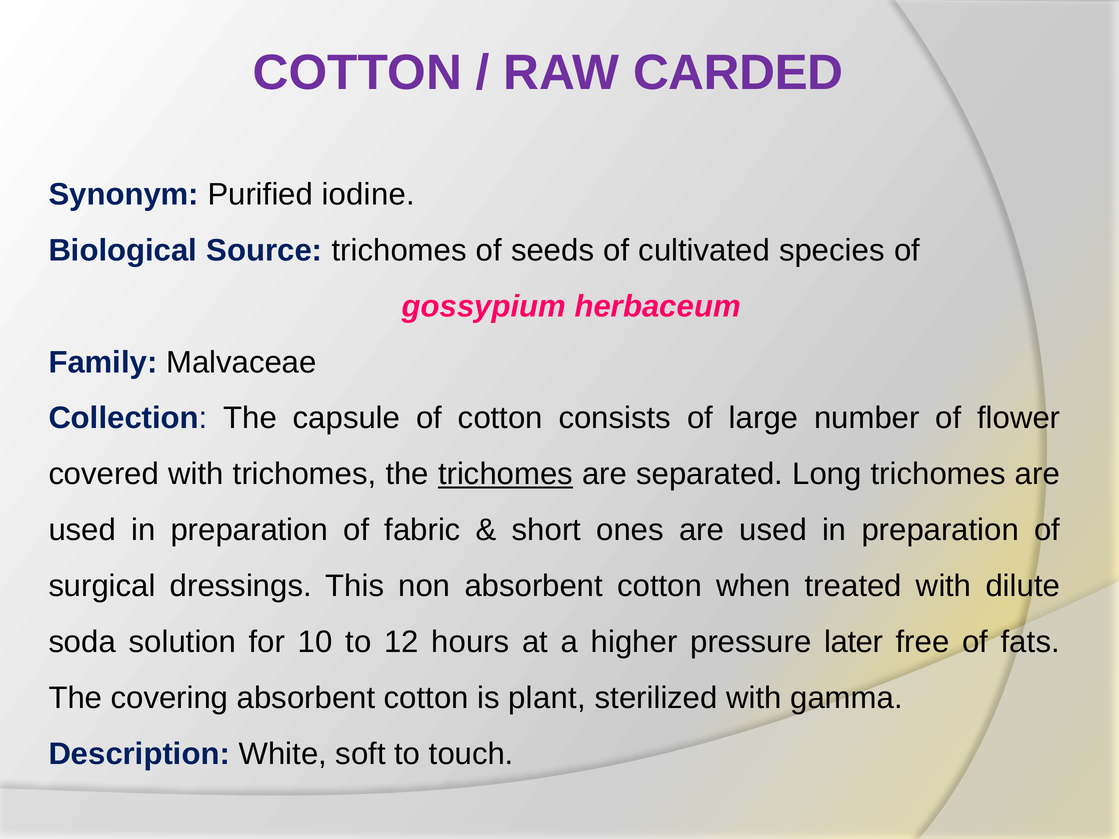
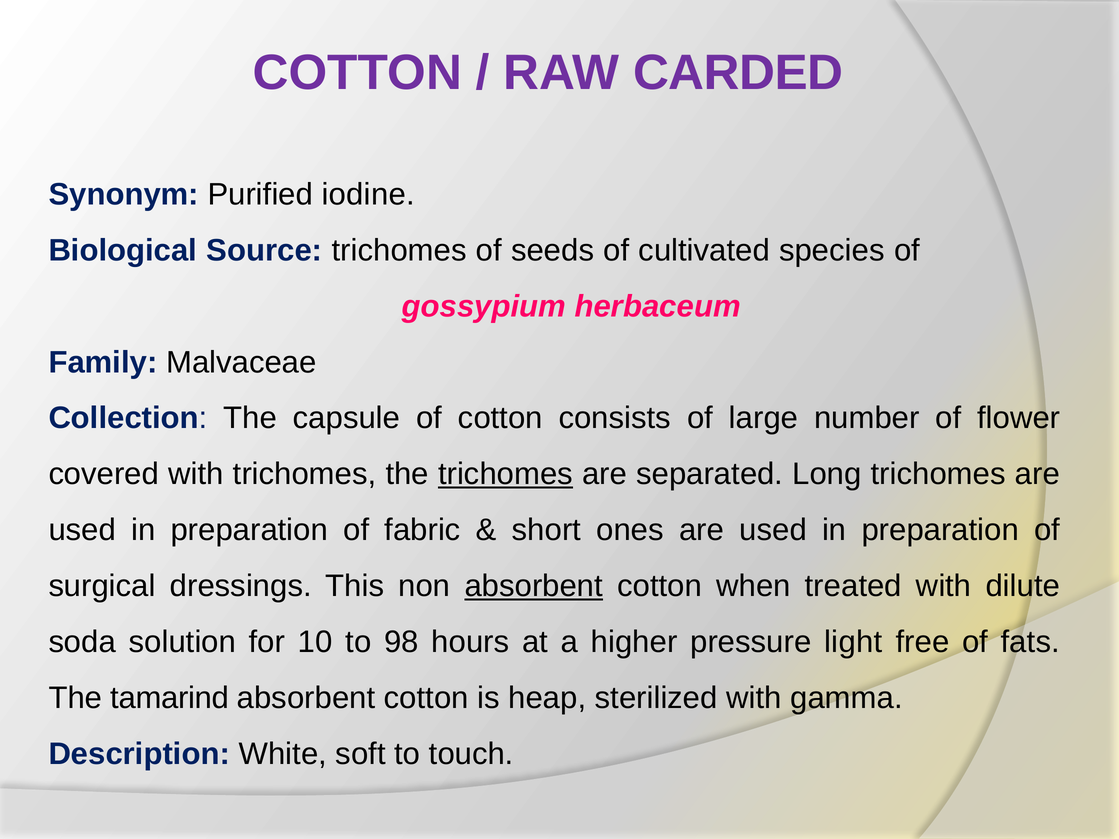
absorbent underline: none -> present (534, 586)
12: 12 -> 98 (401, 642)
later: later -> light (853, 642)
covering: covering -> tamarind (170, 698)
plant: plant -> heap (547, 698)
